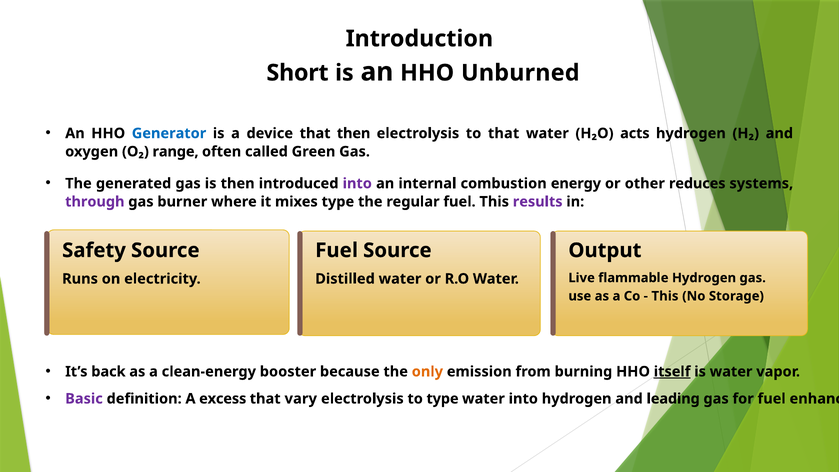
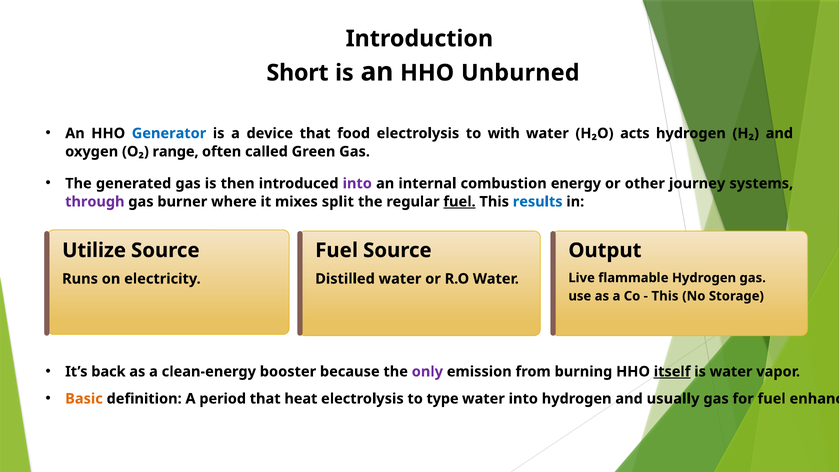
that then: then -> food (354, 133)
to that: that -> with (504, 133)
reduces: reduces -> journey (697, 183)
mixes type: type -> split (338, 202)
fuel underline: none -> present (459, 202)
results colour: purple -> blue (538, 202)
Safety: Safety -> Utilize (94, 250)
only colour: orange -> purple (427, 372)
Basic colour: purple -> orange (84, 399)
excess: excess -> period (223, 399)
vary: vary -> heat (301, 399)
leading: leading -> usually (673, 399)
